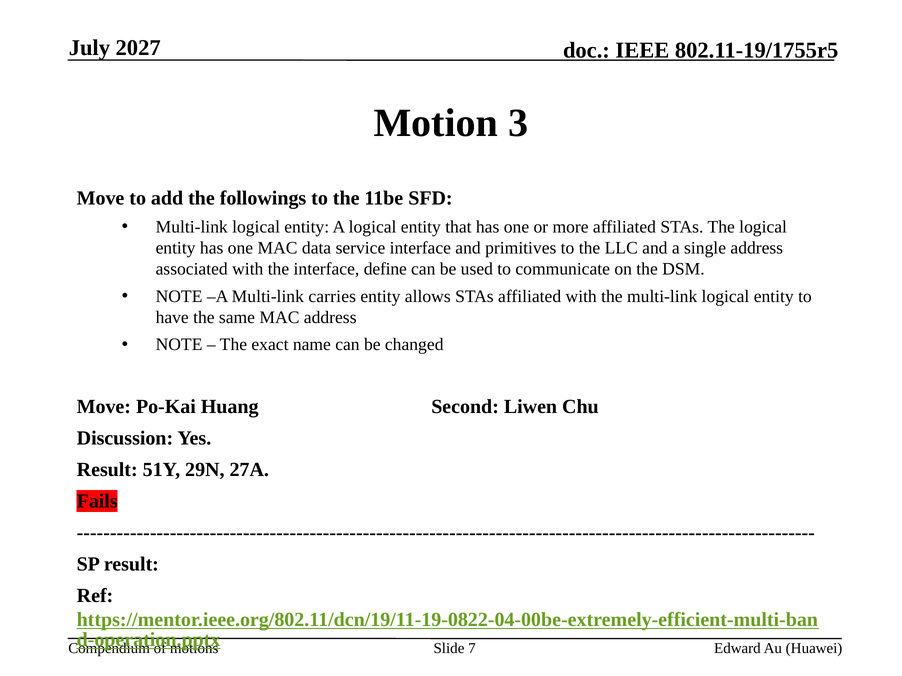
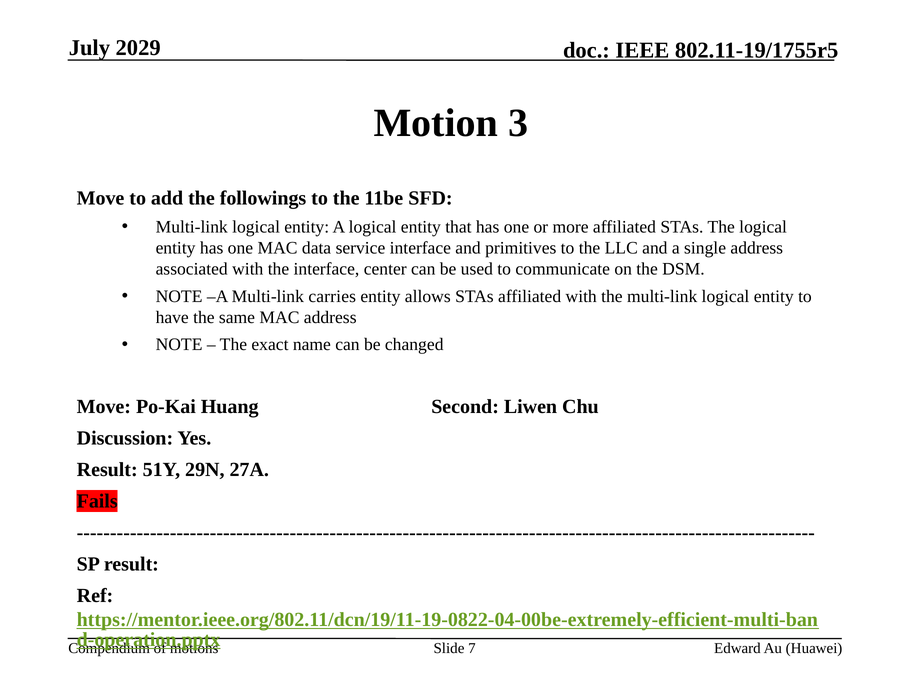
2027: 2027 -> 2029 (138, 48)
define: define -> center (385, 269)
